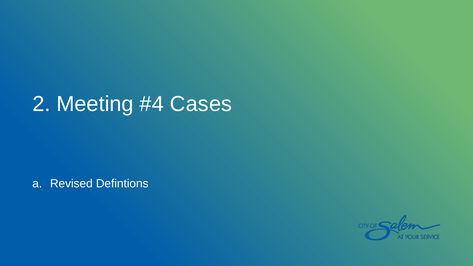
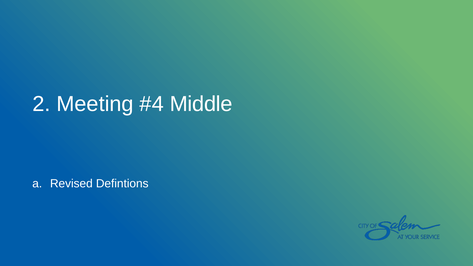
Cases: Cases -> Middle (201, 104)
